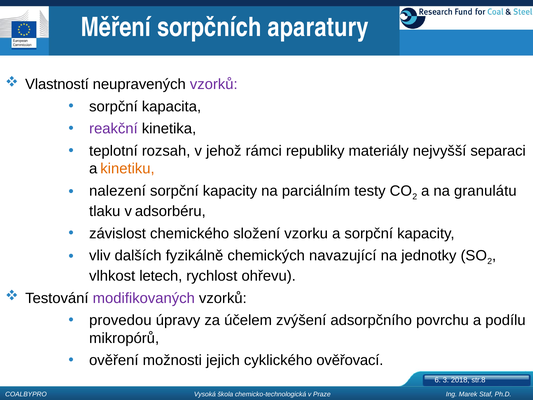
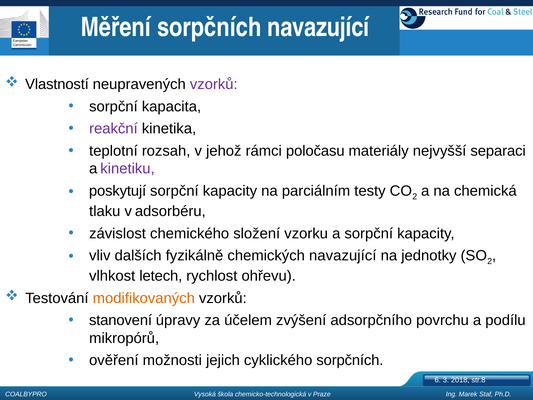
sorpčních aparatury: aparatury -> navazující (318, 27)
republiky: republiky -> poločasu (315, 151)
kinetiku colour: orange -> purple (128, 169)
nalezení: nalezení -> poskytují (118, 191)
granulátu: granulátu -> chemická (485, 191)
modifikovaných colour: purple -> orange (144, 298)
provedou: provedou -> stanovení (121, 320)
cyklického ověřovací: ověřovací -> sorpčních (350, 360)
